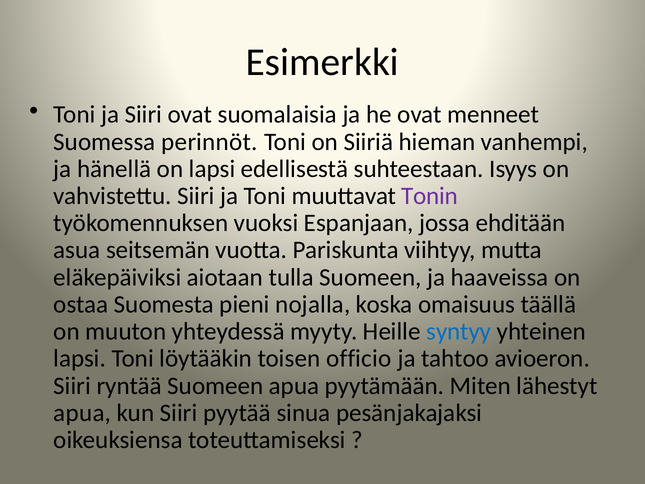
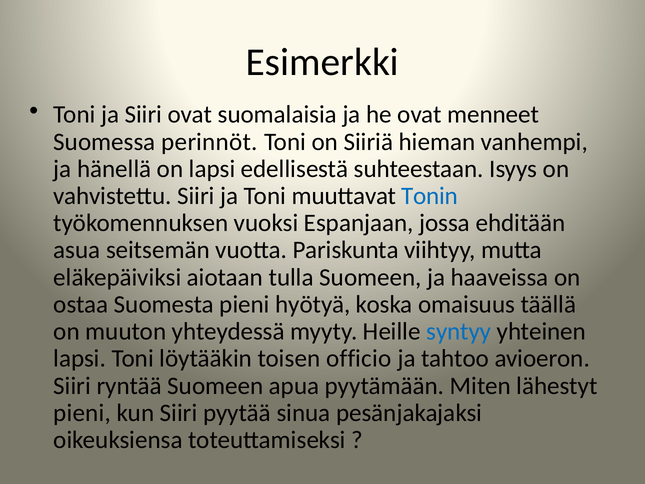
Tonin colour: purple -> blue (430, 196)
nojalla: nojalla -> hyötyä (313, 304)
apua: apua -> pieni (82, 413)
